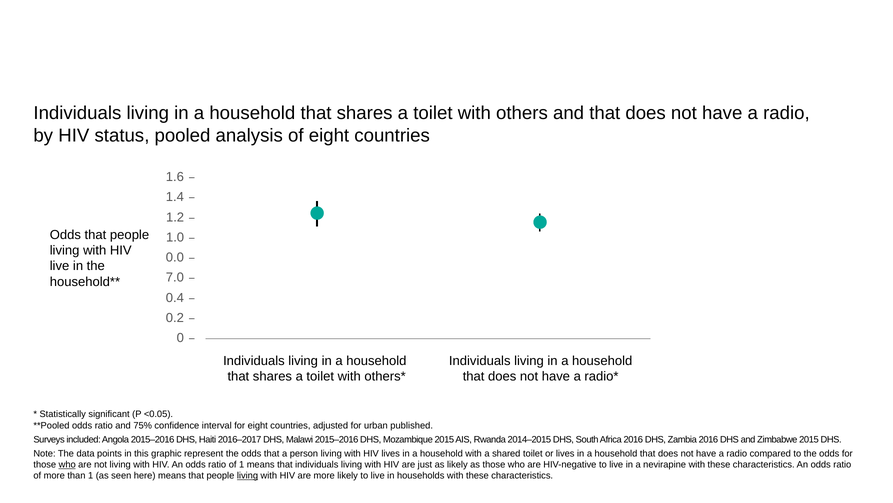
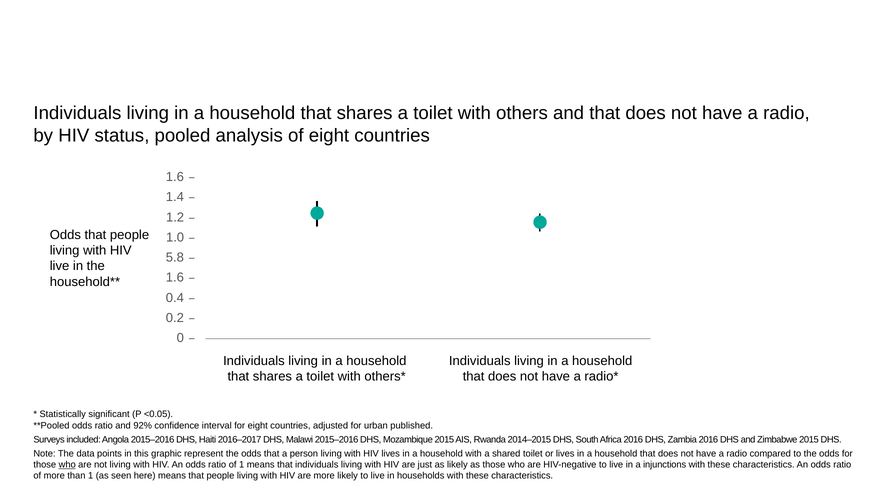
0.0: 0.0 -> 5.8 (175, 257)
7.0: 7.0 -> 1.6 (175, 277)
75%: 75% -> 92% (143, 425)
nevirapine: nevirapine -> injunctions (665, 464)
living underline: present -> none (247, 475)
